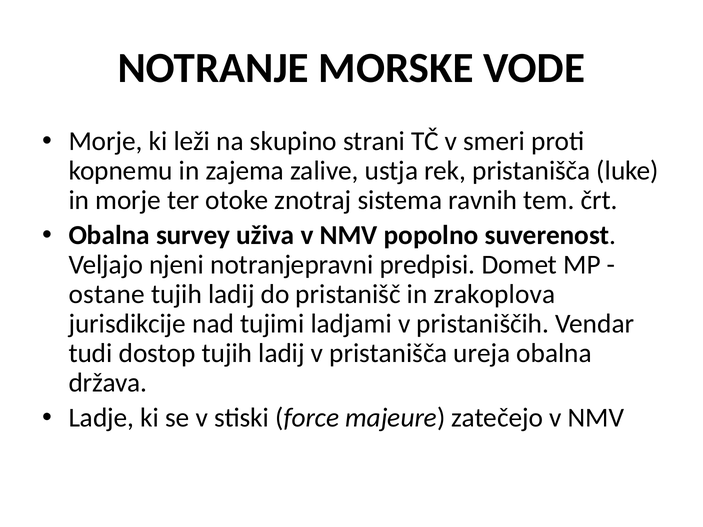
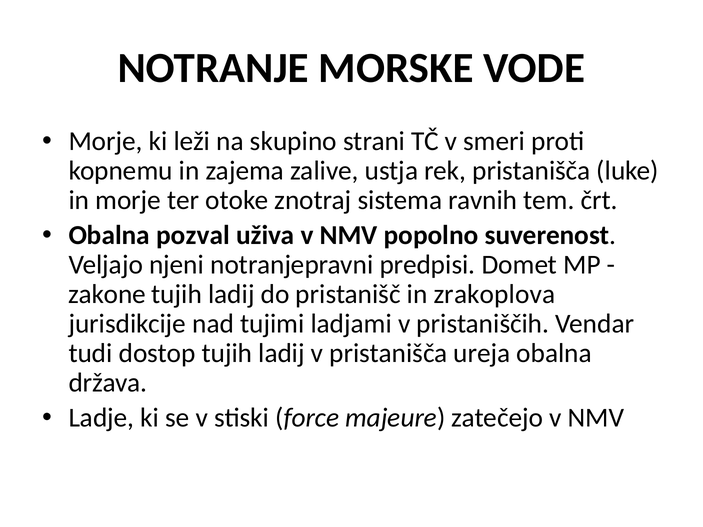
survey: survey -> pozval (193, 235)
ostane: ostane -> zakone (107, 294)
